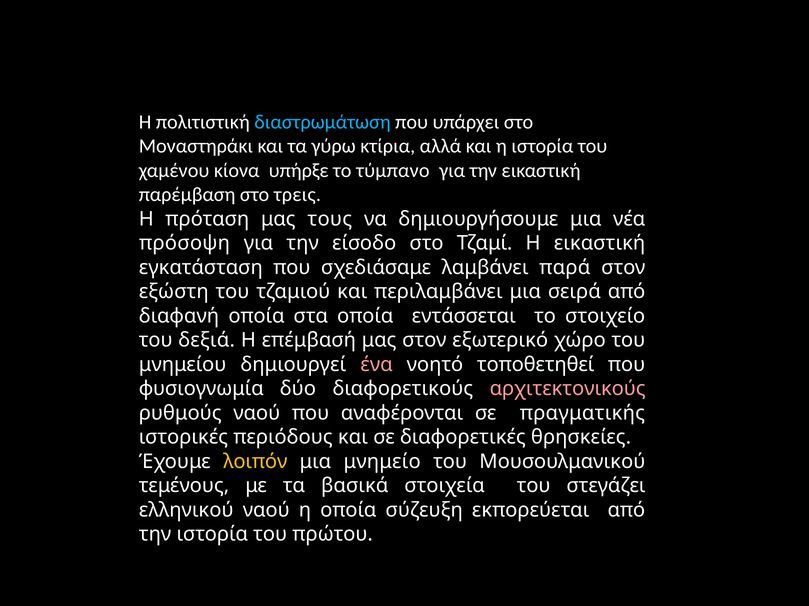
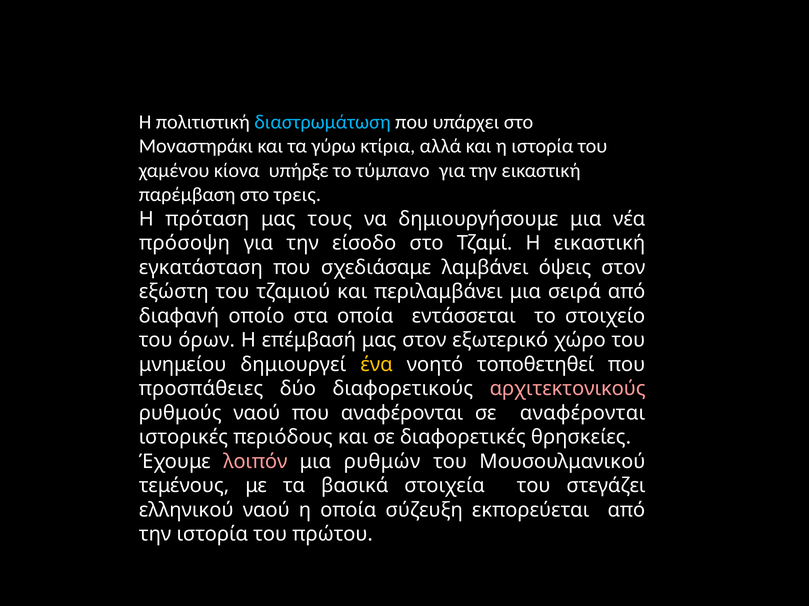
παρά: παρά -> όψεις (565, 268)
διαφανή οποία: οποία -> οποίο (257, 316)
δεξιά: δεξιά -> όρων (207, 341)
ένα colour: pink -> yellow (377, 365)
φυσιογνωμία: φυσιογνωμία -> προσπάθειες (201, 389)
σε πραγματικής: πραγματικής -> αναφέρονται (583, 413)
λοιπόν colour: yellow -> pink (255, 462)
μνημείο: μνημείο -> ρυθμών (382, 462)
